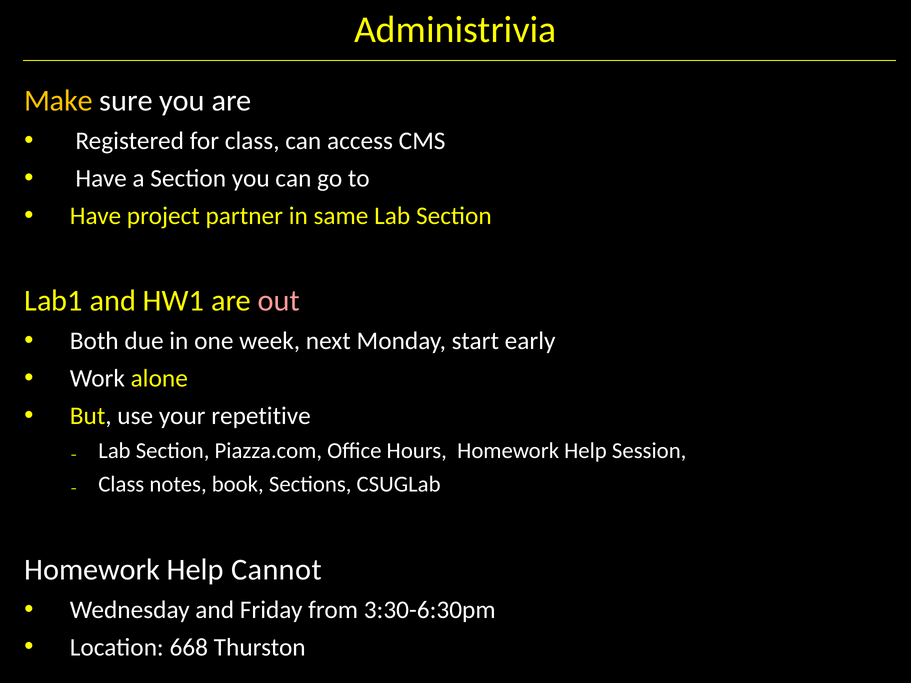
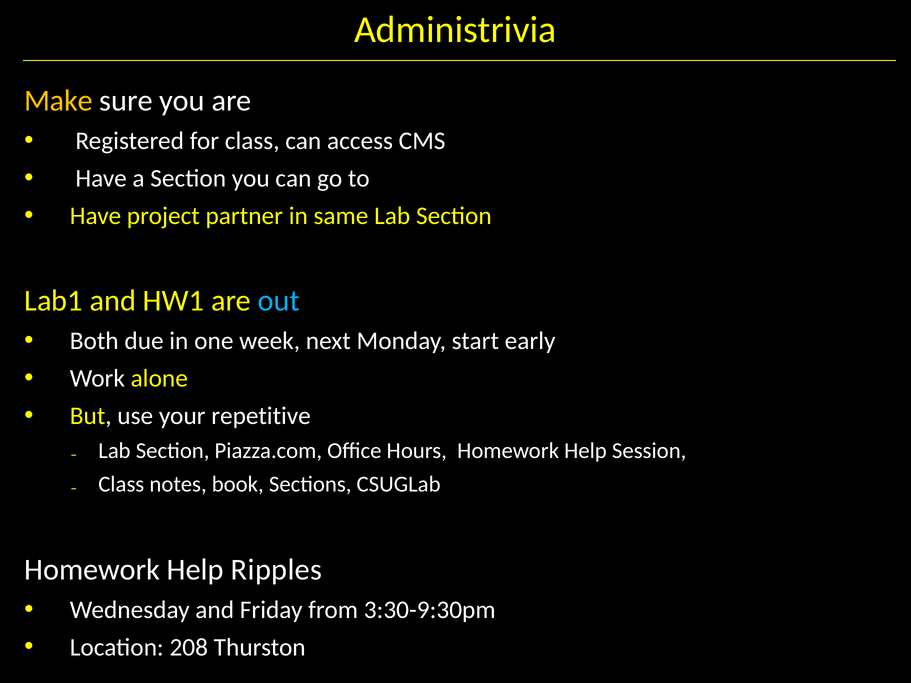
out colour: pink -> light blue (279, 301)
Cannot: Cannot -> Ripples (277, 570)
3:30-6:30pm: 3:30-6:30pm -> 3:30-9:30pm (430, 610)
668: 668 -> 208 (189, 648)
